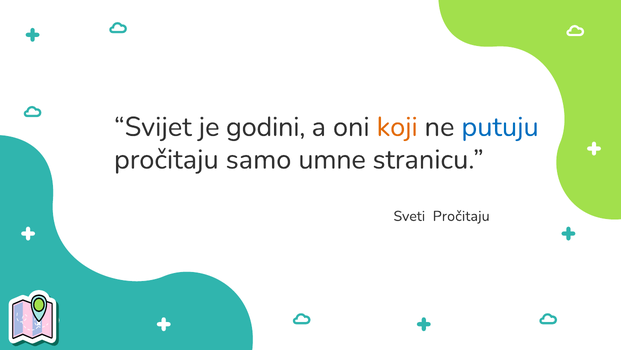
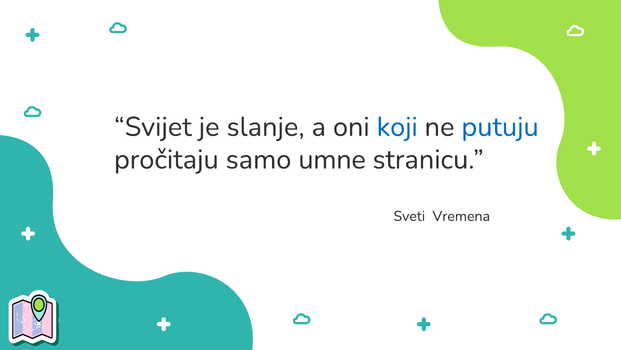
godini: godini -> slanje (266, 127)
koji colour: orange -> blue (397, 127)
Sveti Pročitaju: Pročitaju -> Vremena (461, 216)
